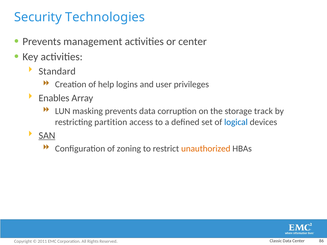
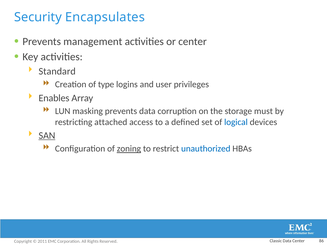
Technologies: Technologies -> Encapsulates (105, 17)
help: help -> type (106, 85)
track: track -> must (263, 111)
partition: partition -> attached (111, 122)
zoning underline: none -> present (129, 149)
unauthorized colour: orange -> blue (206, 149)
